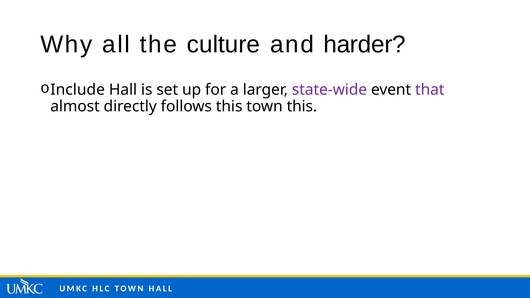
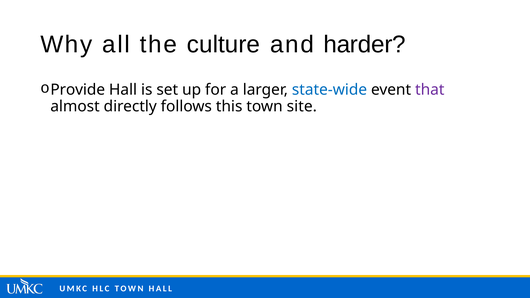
Include: Include -> Provide (78, 90)
state-wide colour: purple -> blue (329, 90)
town this: this -> site (302, 106)
